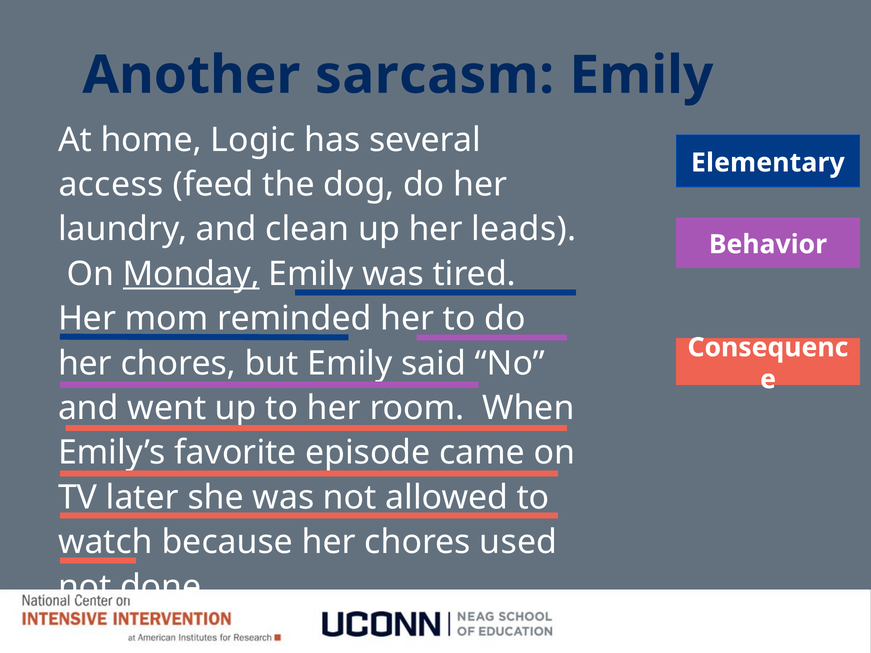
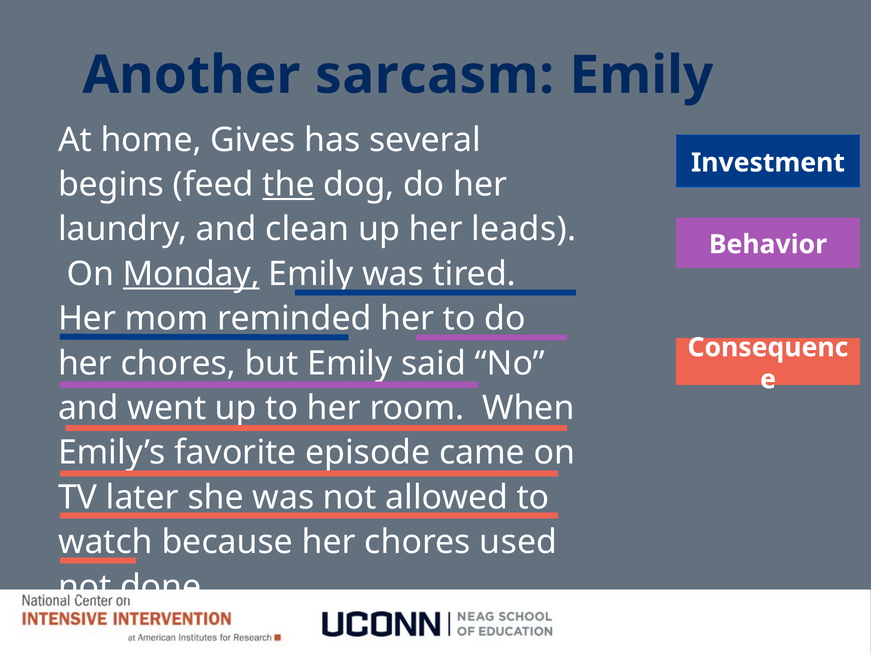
Logic: Logic -> Gives (253, 140)
Elementary: Elementary -> Investment (768, 163)
access: access -> begins (111, 185)
the underline: none -> present (289, 185)
